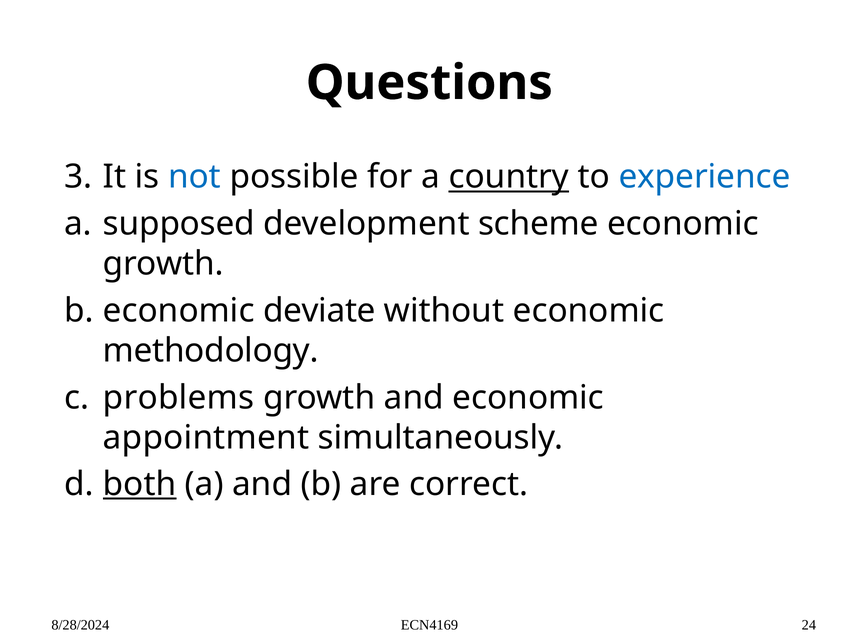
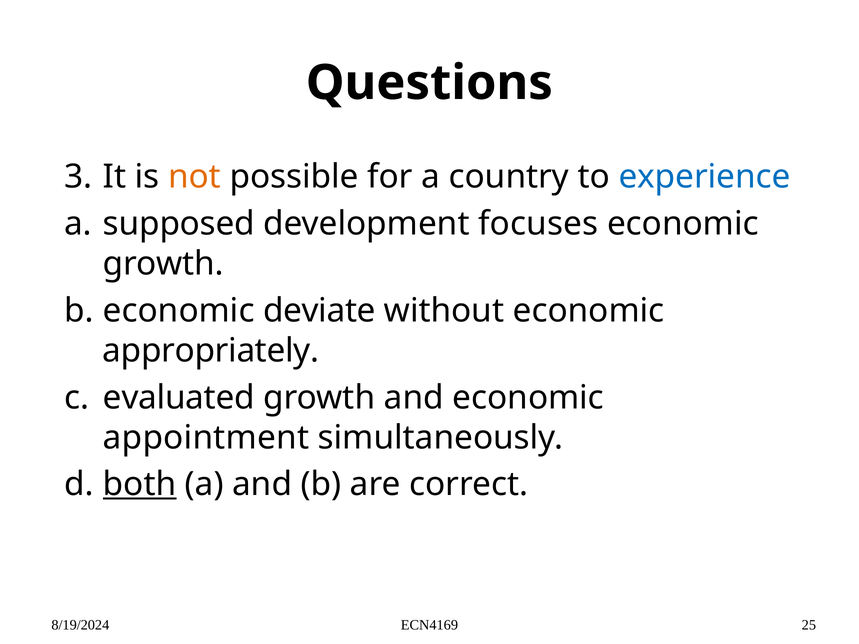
not colour: blue -> orange (194, 177)
country underline: present -> none (509, 177)
scheme: scheme -> focuses (538, 224)
methodology: methodology -> appropriately (211, 351)
problems: problems -> evaluated (179, 398)
8/28/2024: 8/28/2024 -> 8/19/2024 (80, 625)
24: 24 -> 25 (809, 625)
